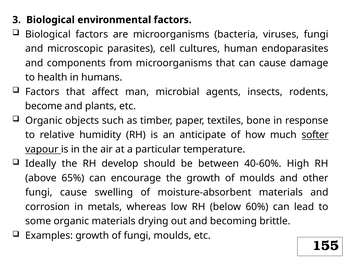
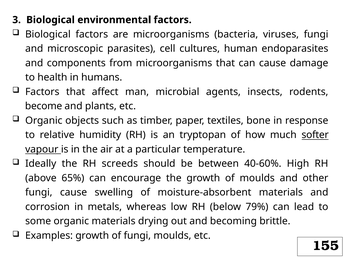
anticipate: anticipate -> tryptopan (203, 135)
develop: develop -> screeds (120, 164)
60%: 60% -> 79% (257, 207)
